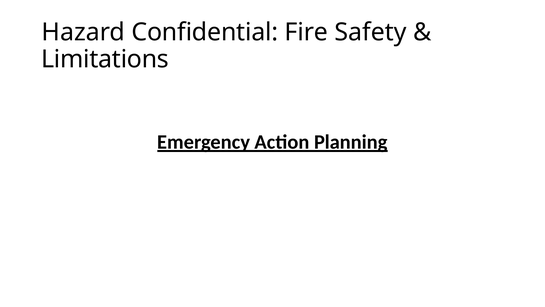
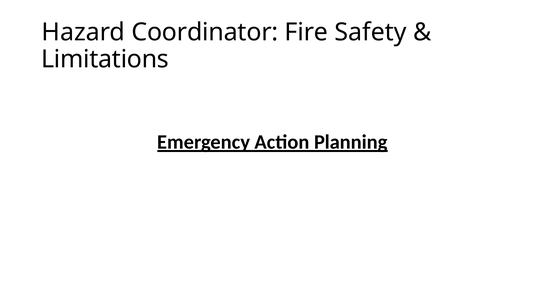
Confidential: Confidential -> Coordinator (205, 32)
